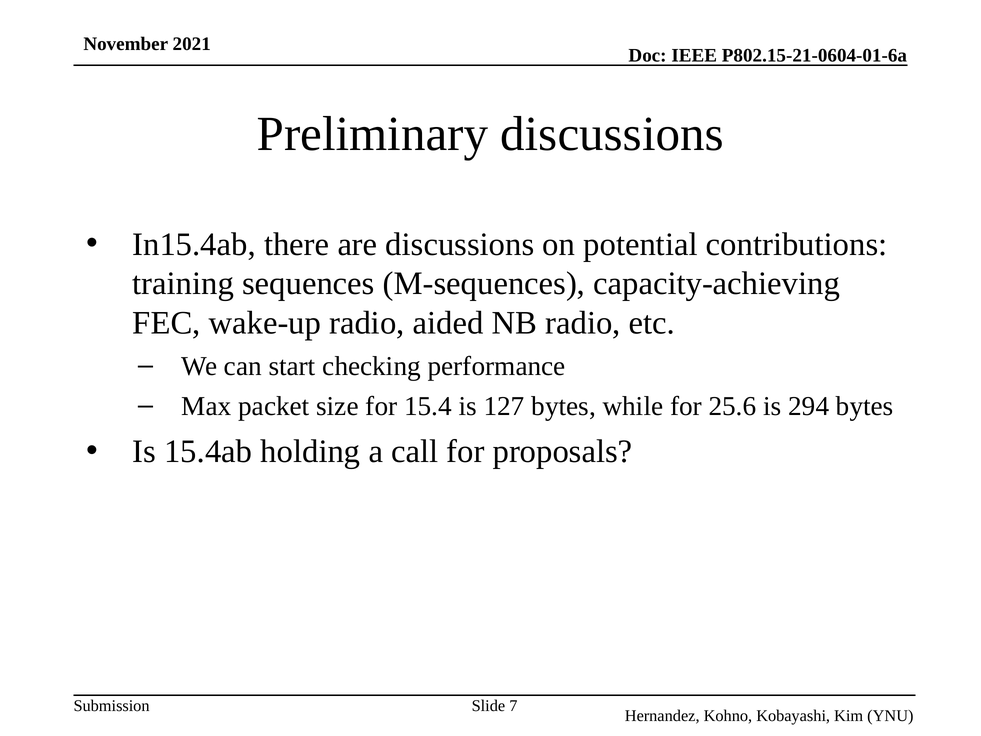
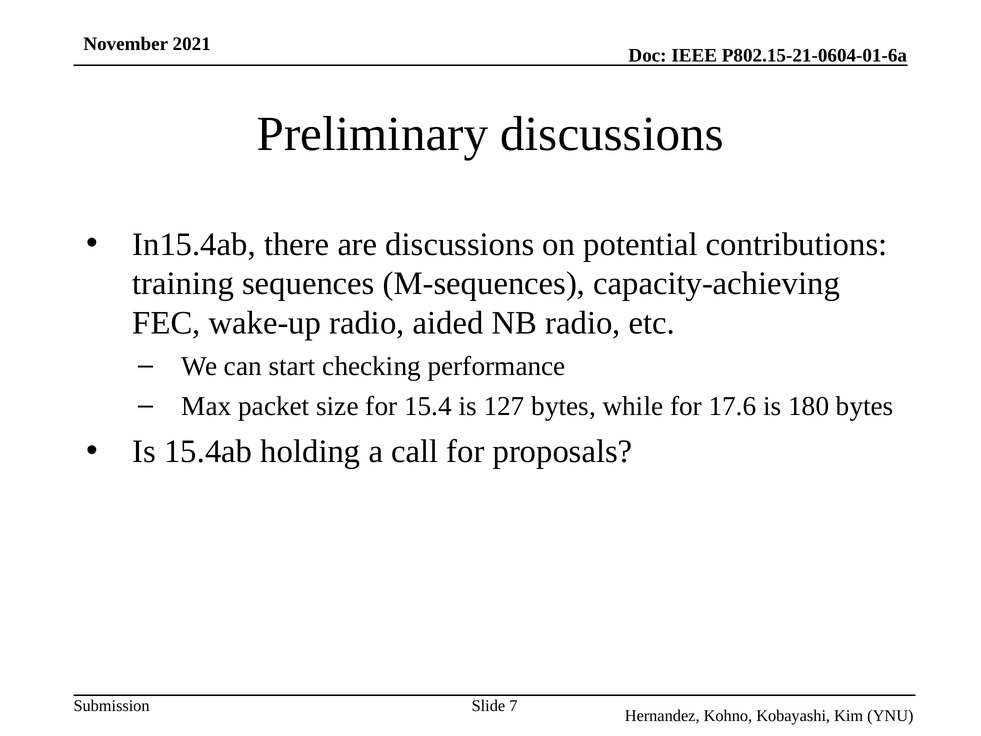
25.6: 25.6 -> 17.6 (732, 406)
294: 294 -> 180 (809, 406)
